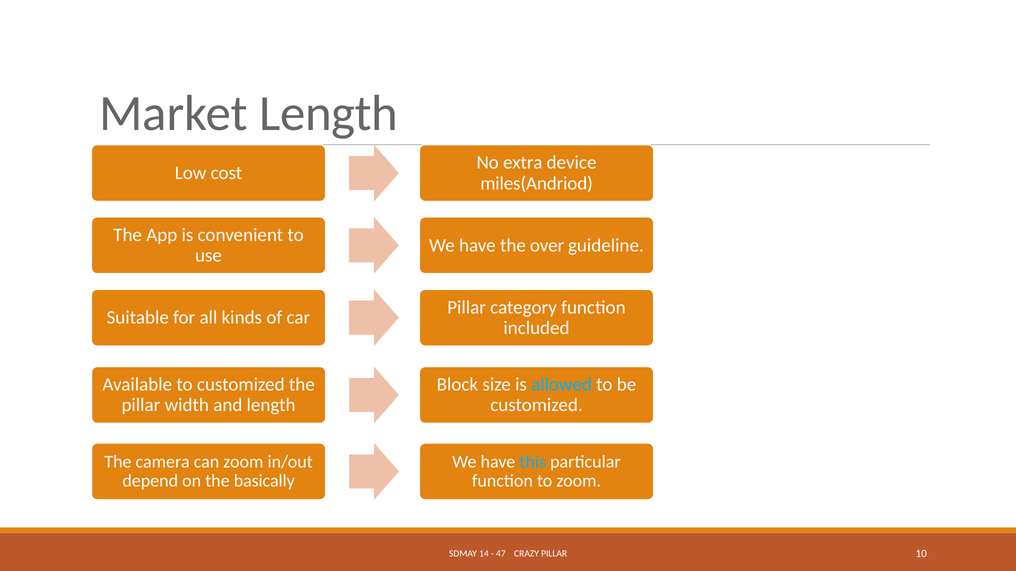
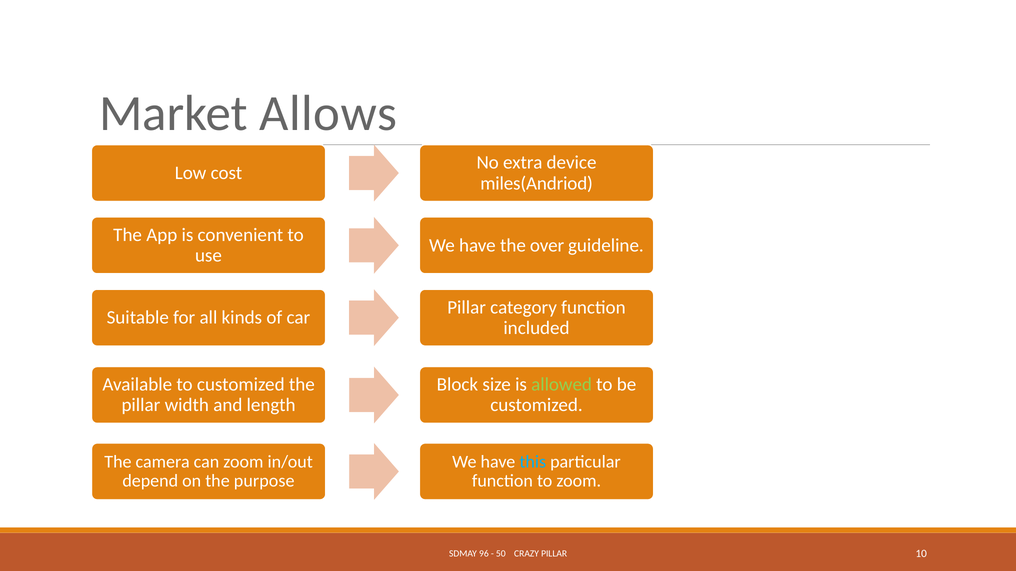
Market Length: Length -> Allows (328, 114)
allowed colour: light blue -> light green (562, 385)
basically: basically -> purpose (264, 481)
14: 14 -> 96 (484, 554)
47: 47 -> 50 (501, 554)
